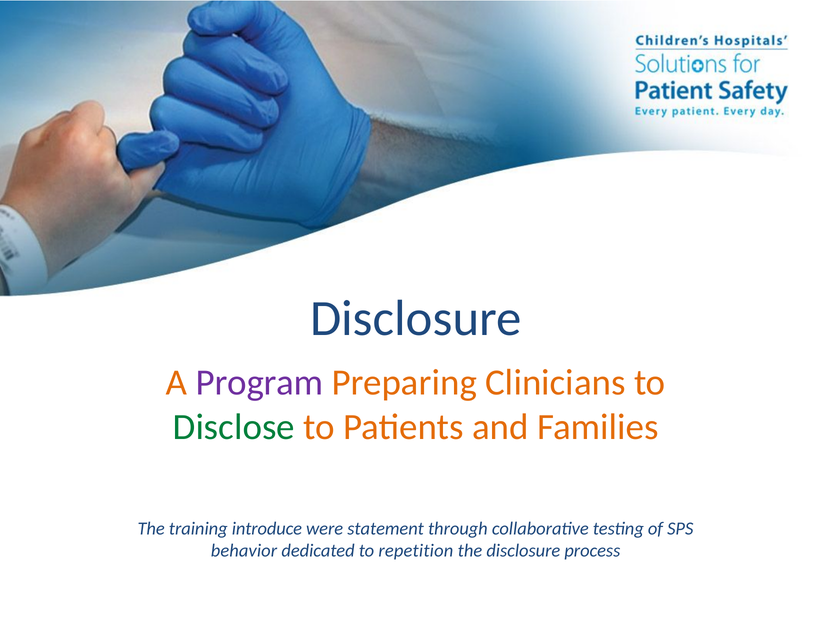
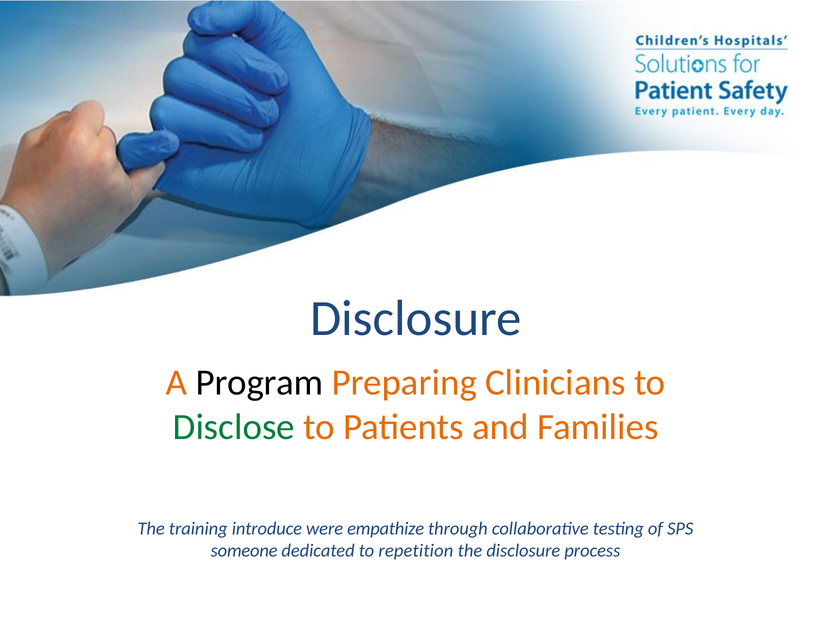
Program colour: purple -> black (260, 383)
statement: statement -> empathize (386, 529)
behavior: behavior -> someone (244, 551)
